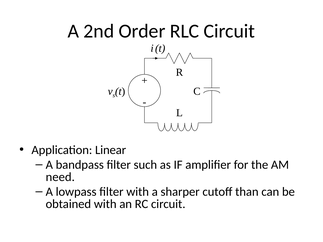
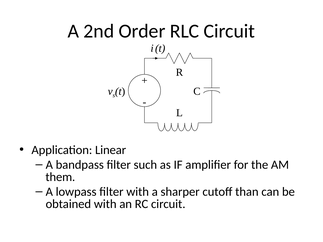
need: need -> them (60, 177)
